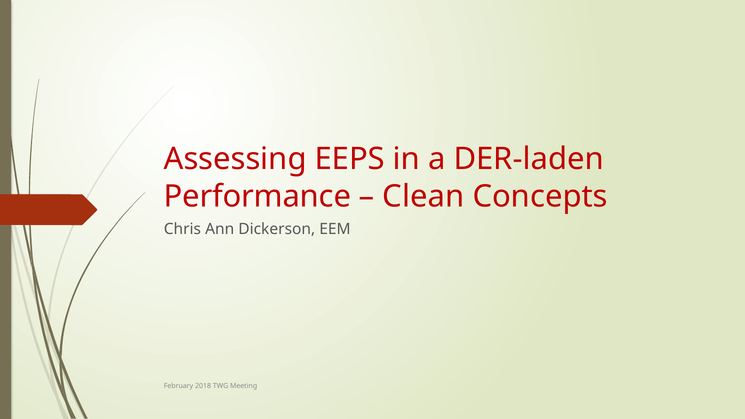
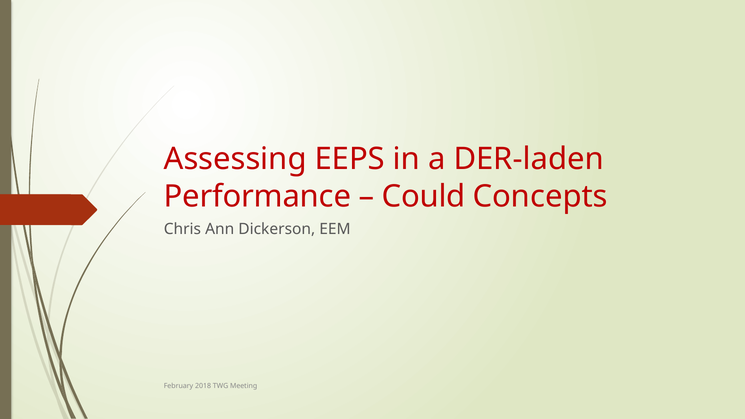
Clean: Clean -> Could (424, 196)
